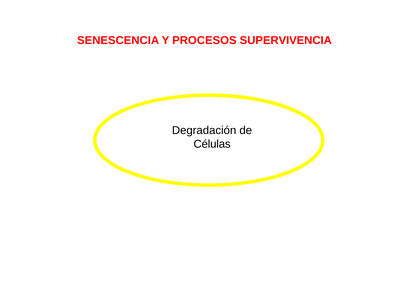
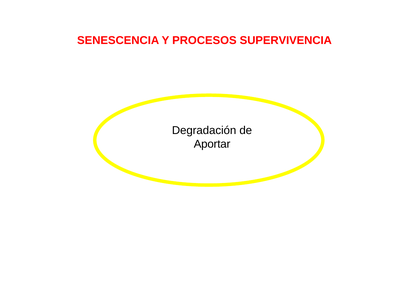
Células: Células -> Aportar (212, 144)
